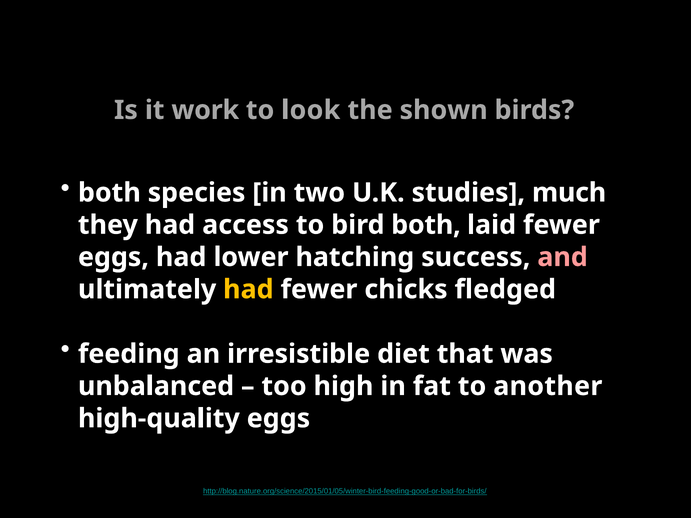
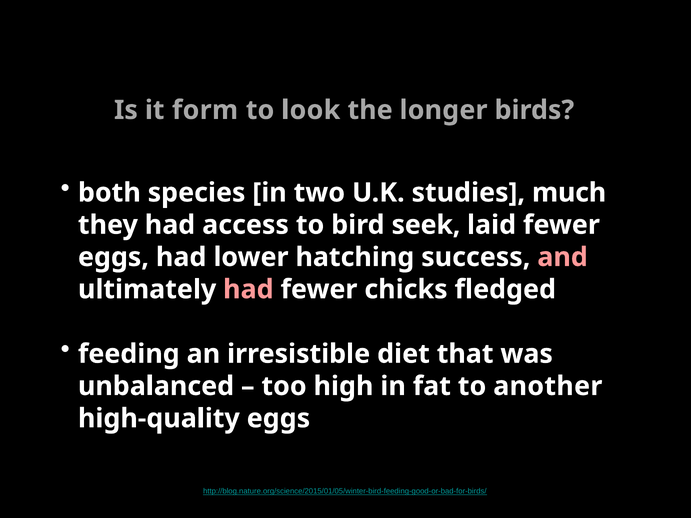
work: work -> form (205, 110)
shown: shown -> longer (444, 110)
bird both: both -> seek (426, 225)
had colour: yellow -> pink (248, 290)
